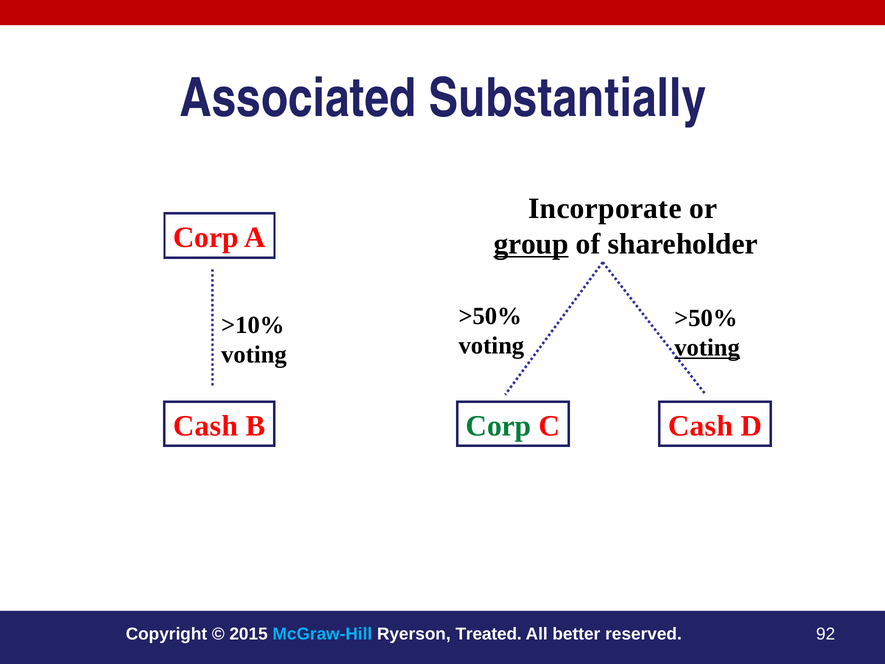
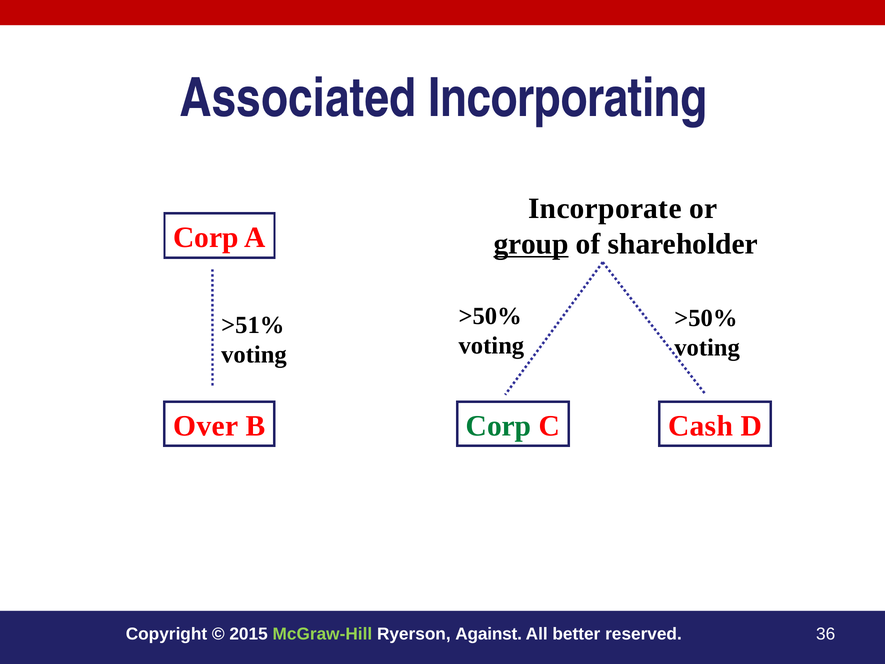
Substantially: Substantially -> Incorporating (568, 98)
>10%: >10% -> >51% (253, 325)
voting underline: present -> none (707, 347)
Cash: Cash -> Over (206, 426)
McGraw-Hill colour: light blue -> light green (322, 634)
Treated: Treated -> Against (489, 634)
92: 92 -> 36 (826, 634)
